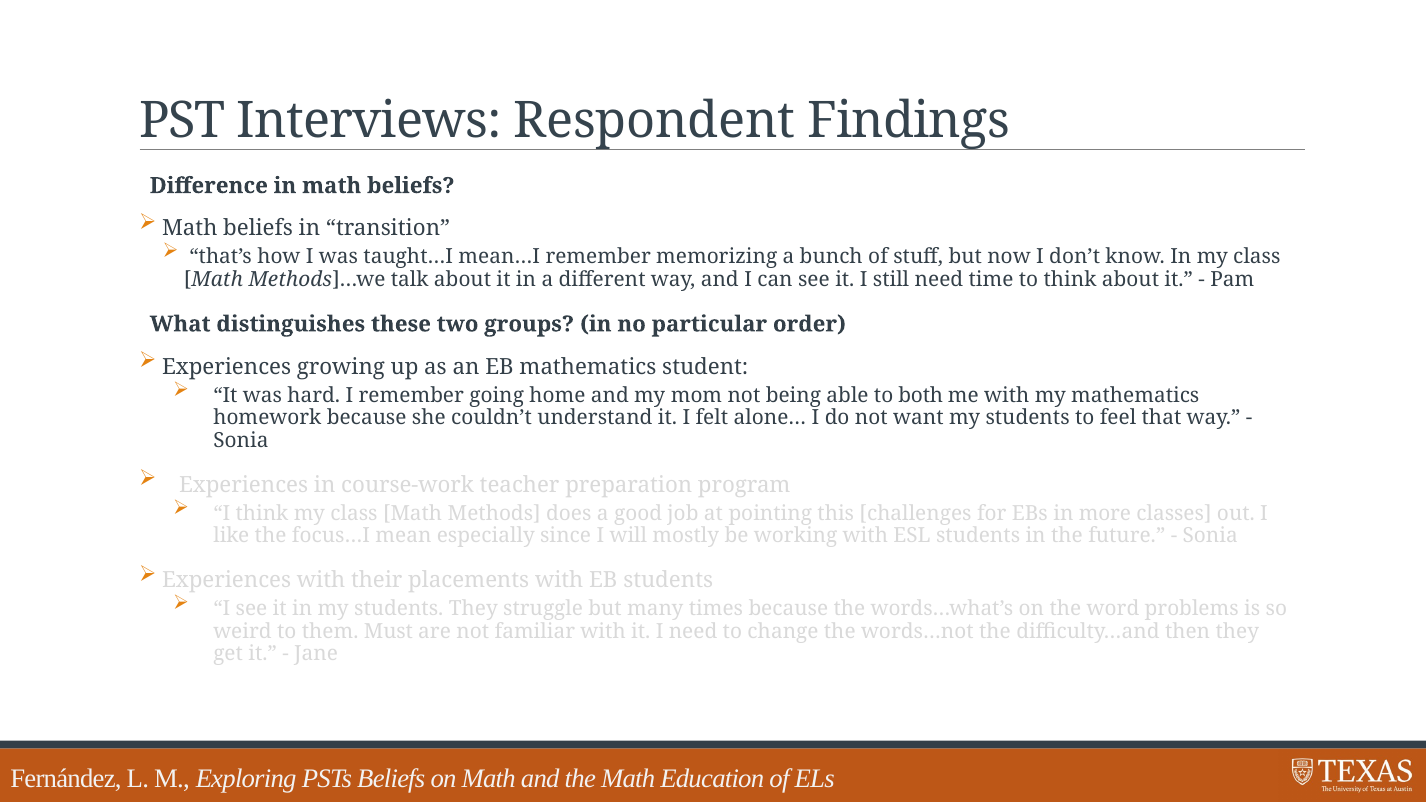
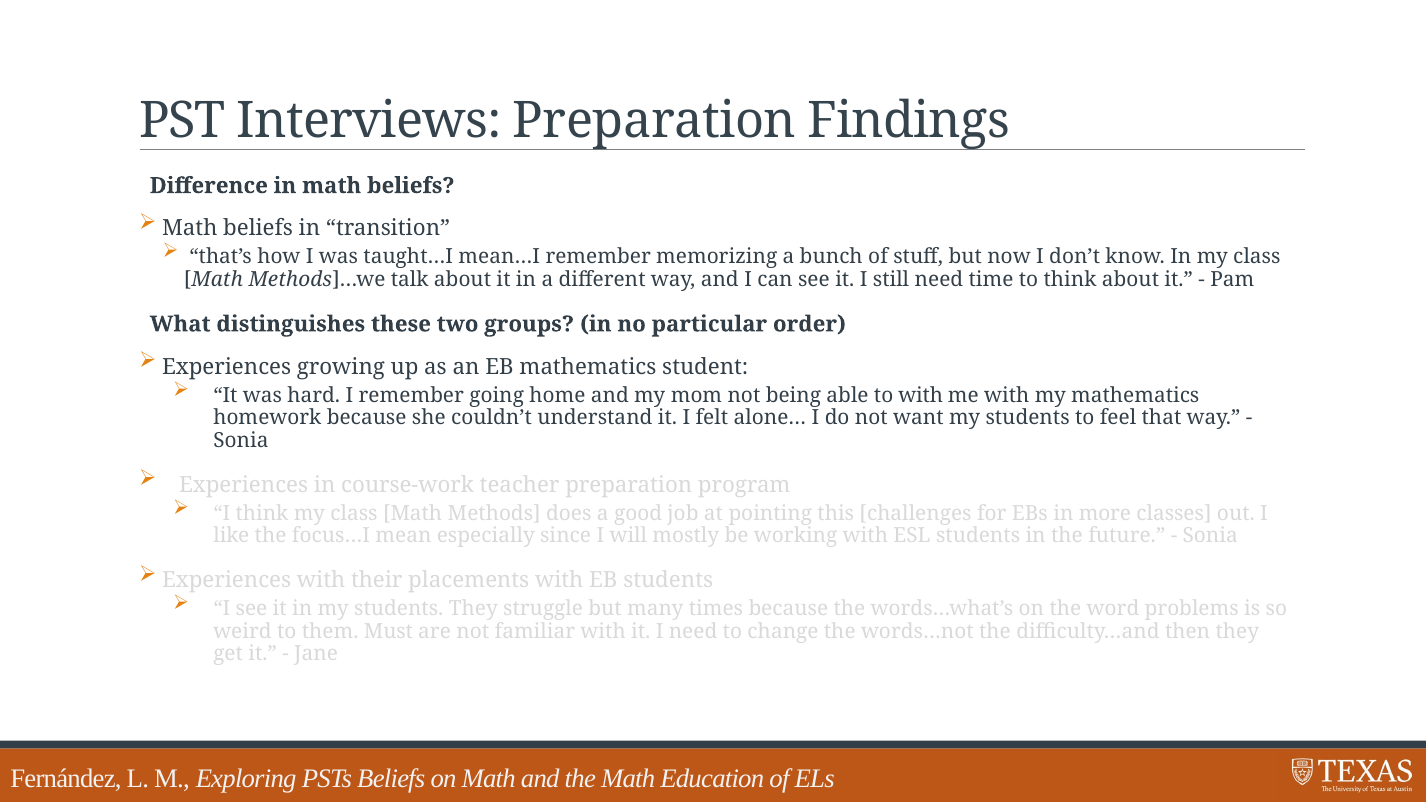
Interviews Respondent: Respondent -> Preparation (655, 121)
to both: both -> with (921, 395)
